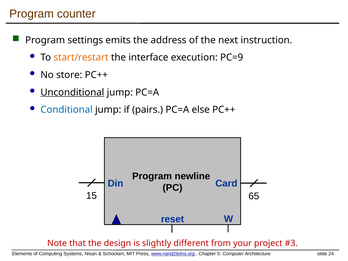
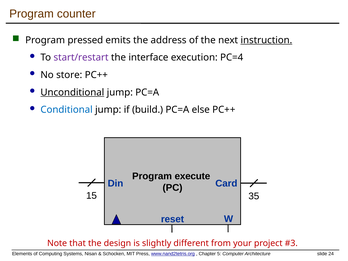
settings: settings -> pressed (85, 40)
instruction underline: none -> present (266, 40)
start/restart colour: orange -> purple (81, 58)
PC=9: PC=9 -> PC=4 (232, 58)
pairs: pairs -> build (148, 110)
newline: newline -> execute (192, 176)
65: 65 -> 35 (254, 196)
